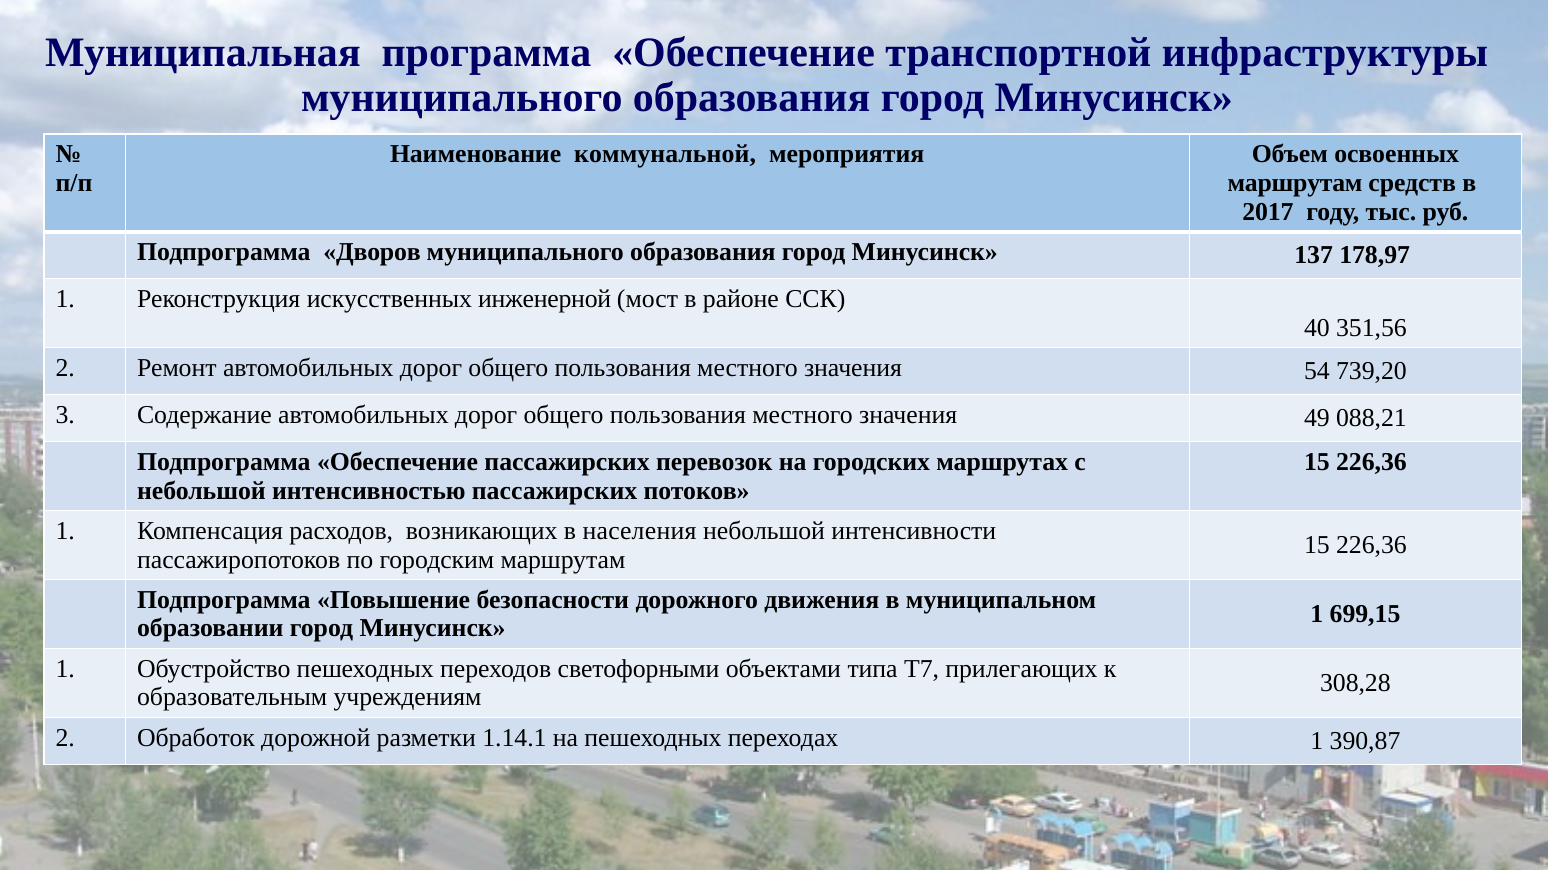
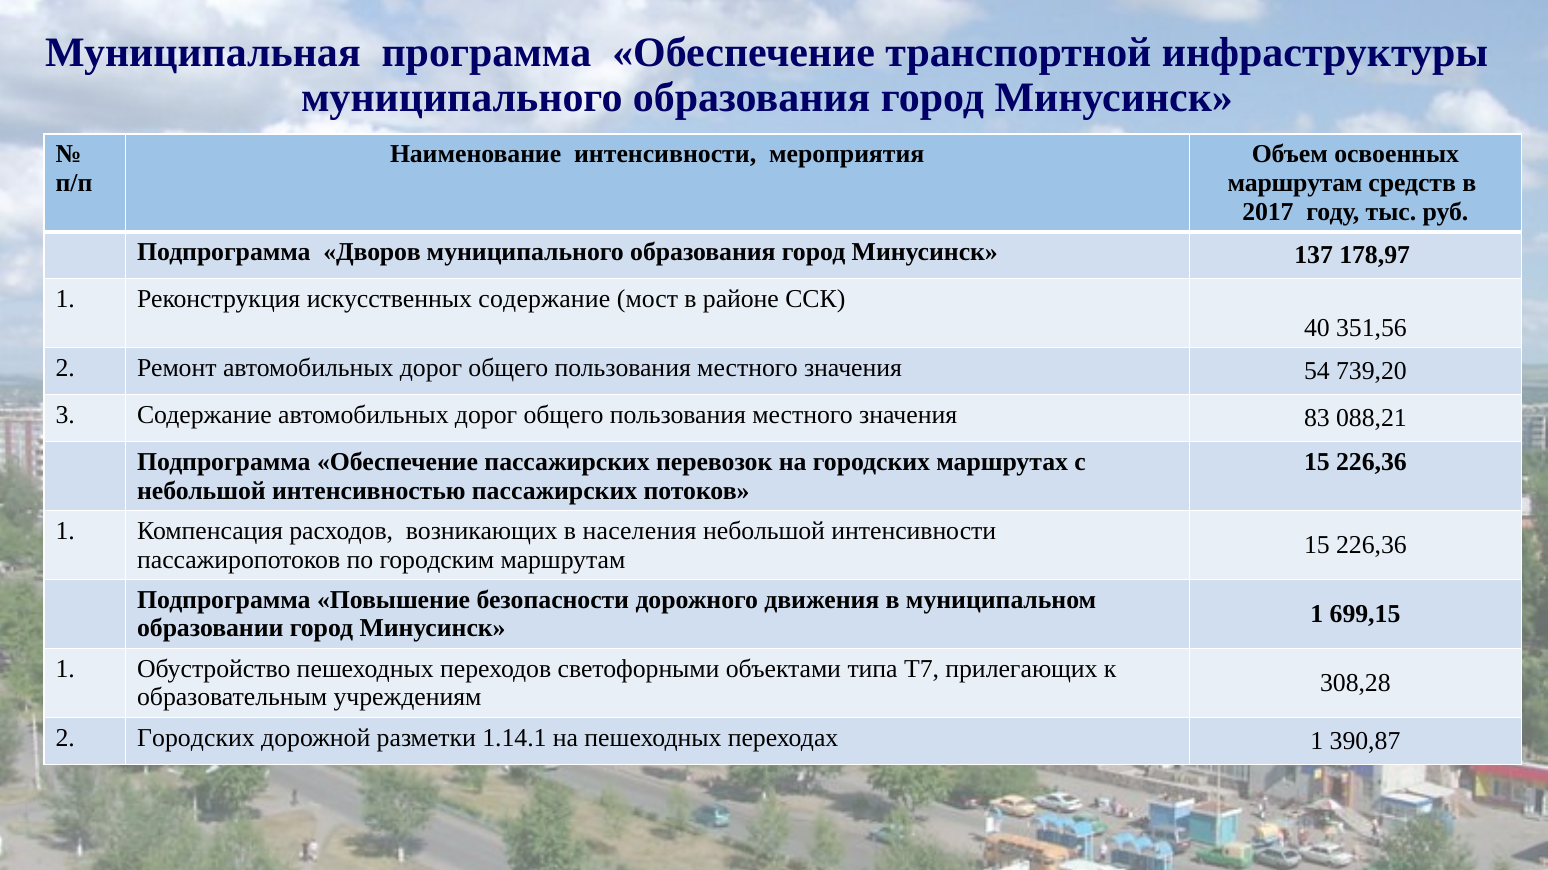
Наименование коммунальной: коммунальной -> интенсивности (665, 155)
искусственных инженерной: инженерной -> содержание (544, 299)
49: 49 -> 83 (1317, 419)
2 Обработок: Обработок -> Городских (196, 738)
